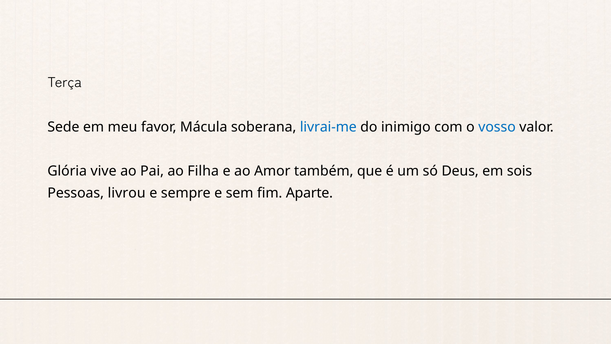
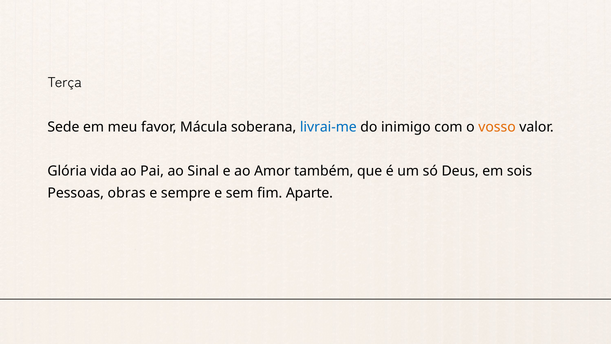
vosso colour: blue -> orange (497, 127)
vive: vive -> vida (104, 171)
Filha: Filha -> Sinal (203, 171)
livrou: livrou -> obras (127, 193)
